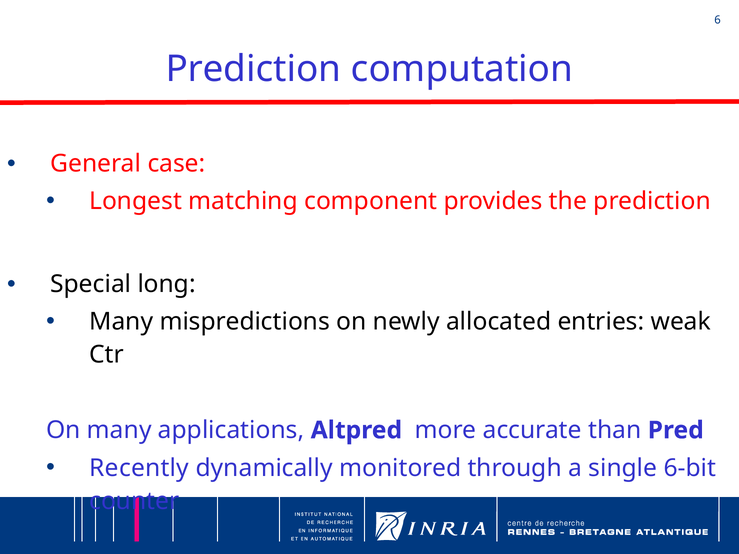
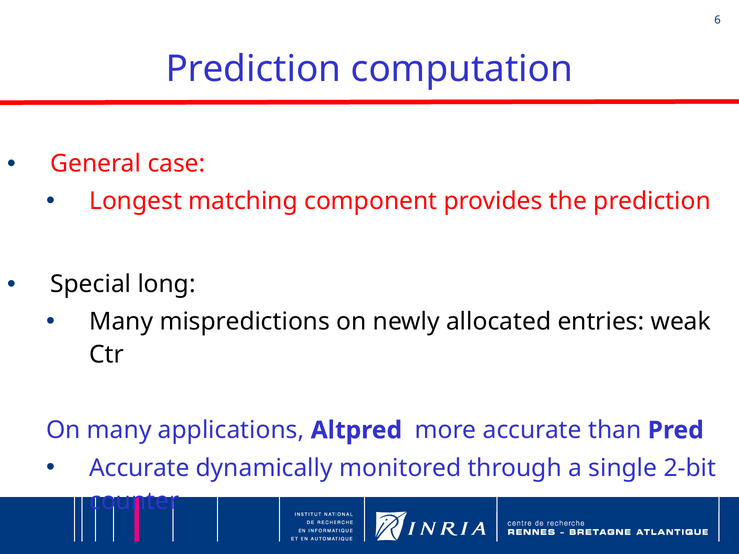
Recently: Recently -> Accurate (139, 468)
6-bit: 6-bit -> 2-bit (690, 468)
